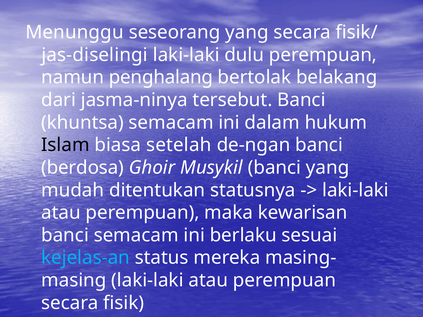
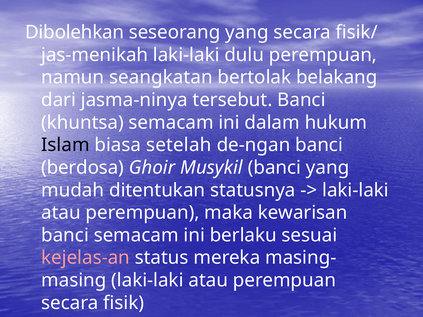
Menunggu: Menunggu -> Dibolehkan (75, 32)
jas-diselingi: jas-diselingi -> jas-menikah (95, 55)
penghalang: penghalang -> seangkatan (161, 77)
kejelas-an colour: light blue -> pink (86, 258)
